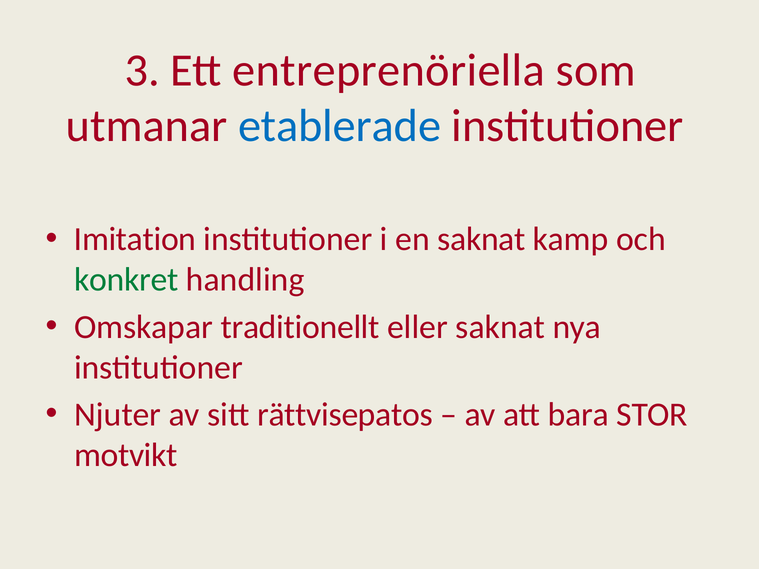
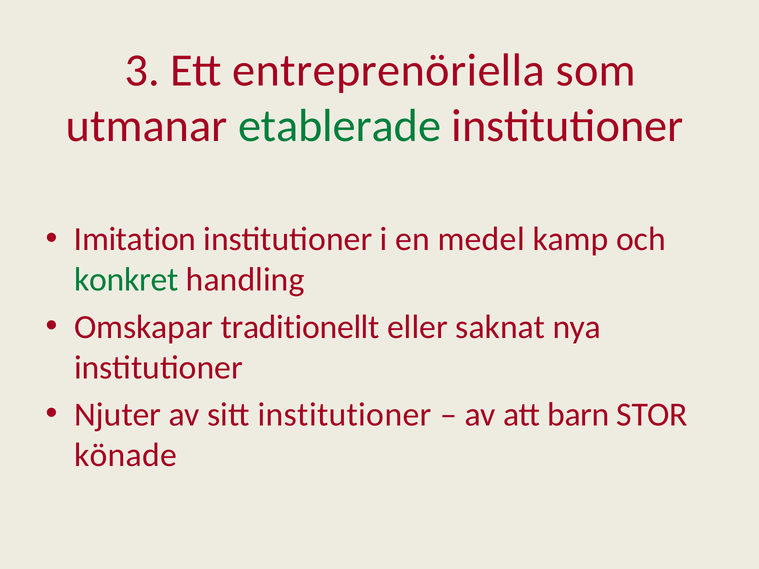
etablerade colour: blue -> green (340, 126)
en saknat: saknat -> medel (481, 239)
sitt rättvisepatos: rättvisepatos -> institutioner (345, 415)
bara: bara -> barn (578, 415)
motvikt: motvikt -> könade (126, 455)
